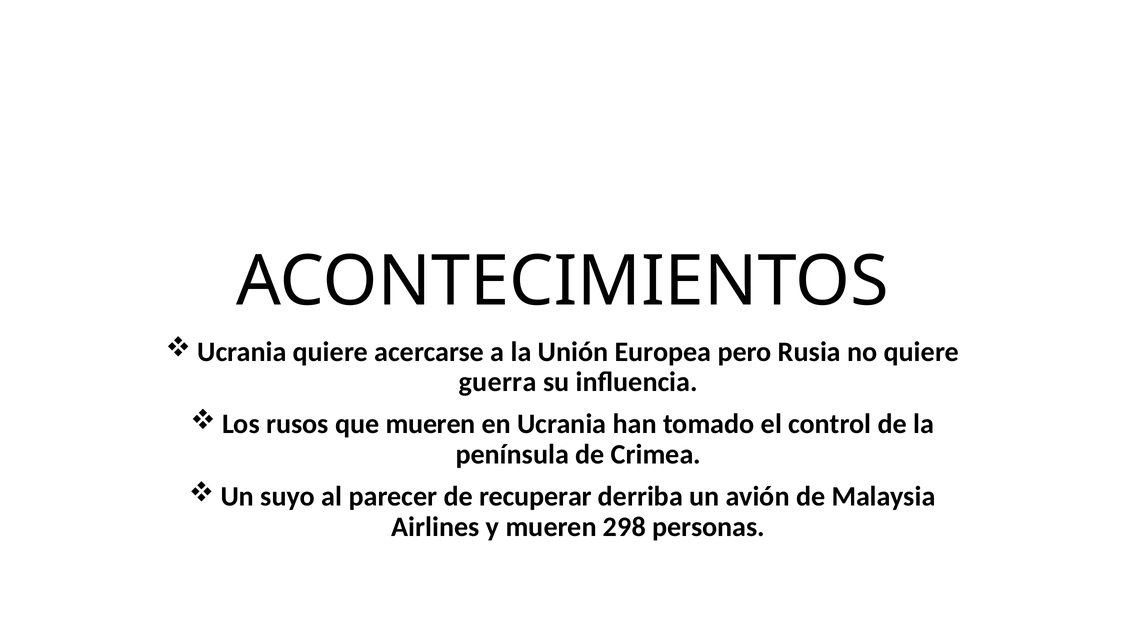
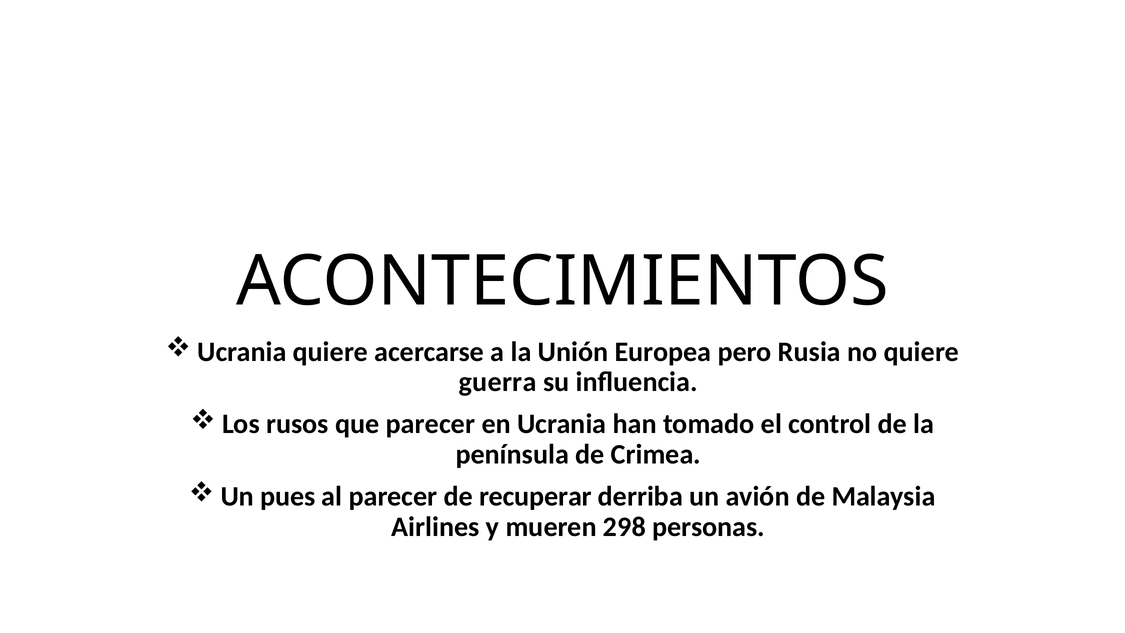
que mueren: mueren -> parecer (430, 424)
suyo: suyo -> pues (288, 497)
